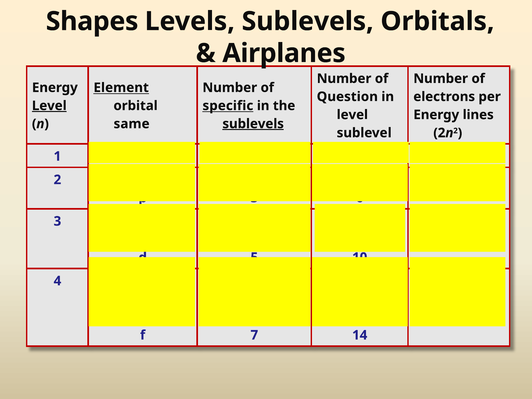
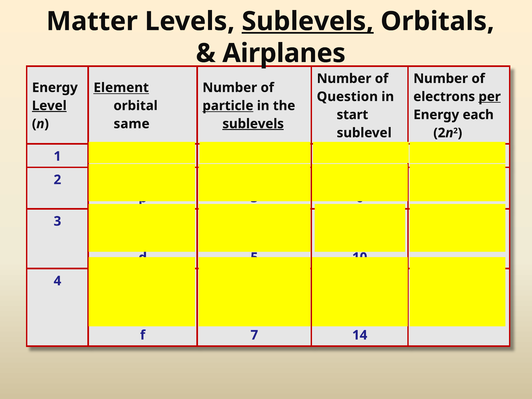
Shapes: Shapes -> Matter (92, 21)
Sublevels underline: none -> present (308, 21)
per underline: none -> present (490, 97)
specific: specific -> particle (228, 106)
level: level -> start (352, 115)
lines: lines -> each (478, 115)
